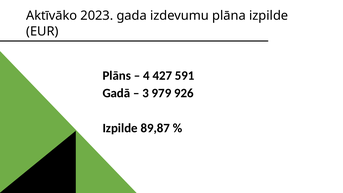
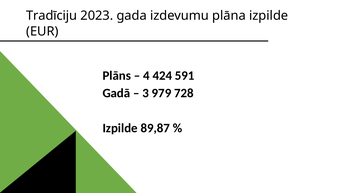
Aktīvāko: Aktīvāko -> Tradīciju (52, 16)
427: 427 -> 424 (162, 76)
926: 926 -> 728 (184, 93)
